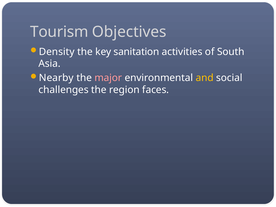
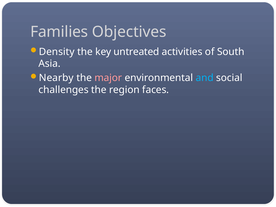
Tourism: Tourism -> Families (59, 32)
sanitation: sanitation -> untreated (136, 52)
and colour: yellow -> light blue (205, 78)
